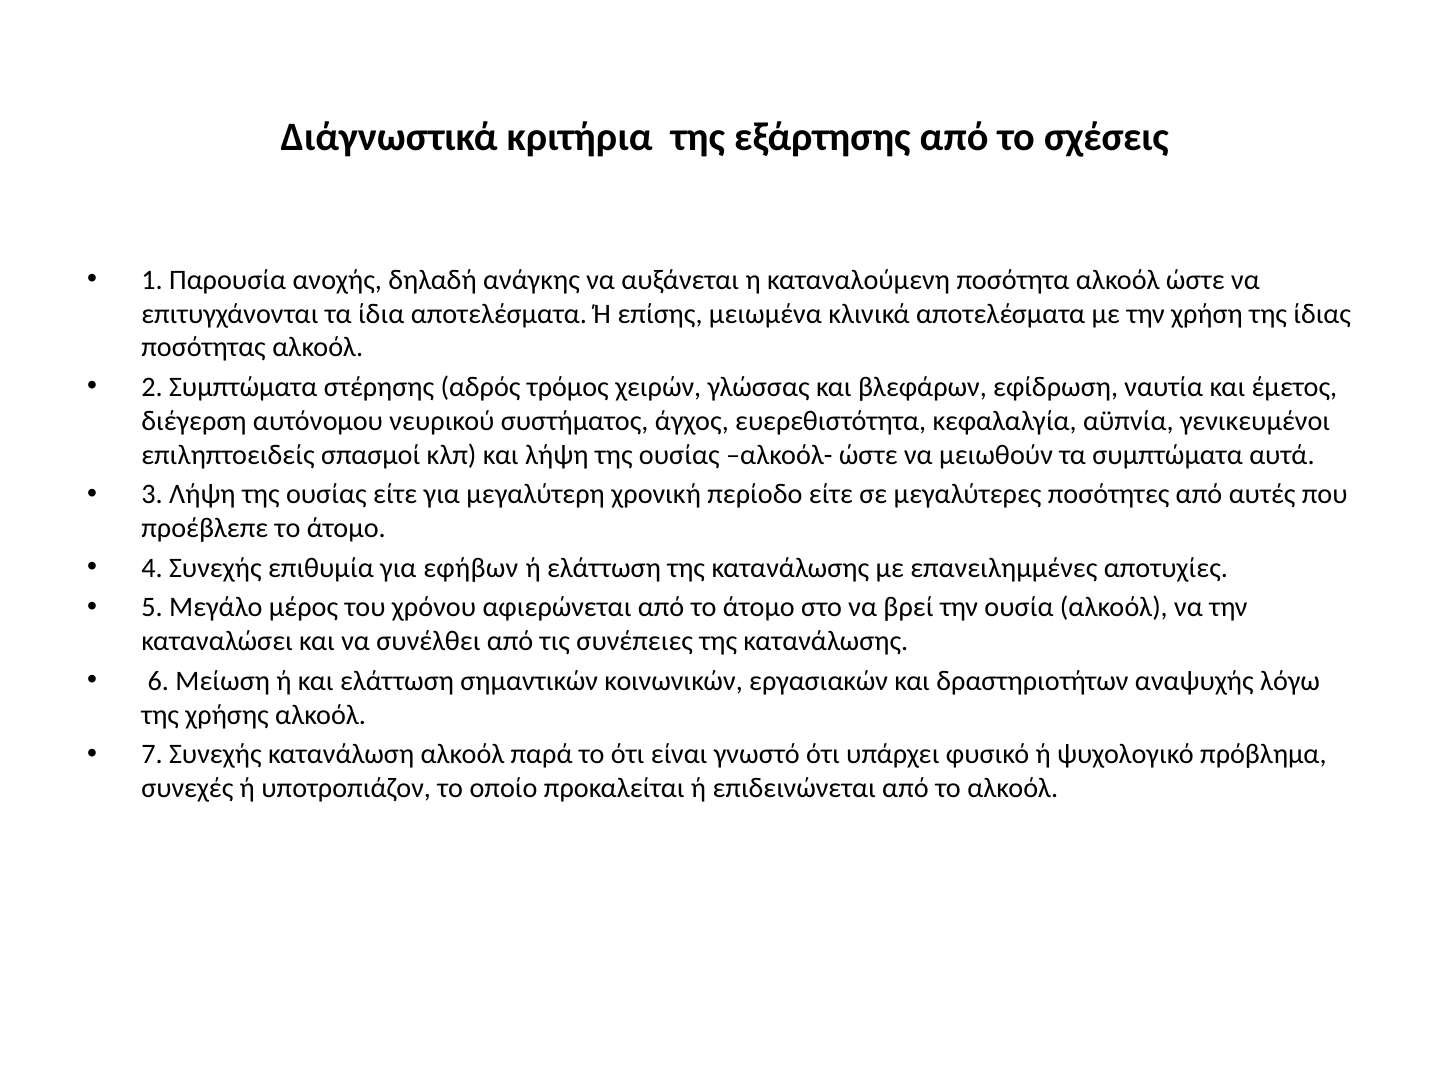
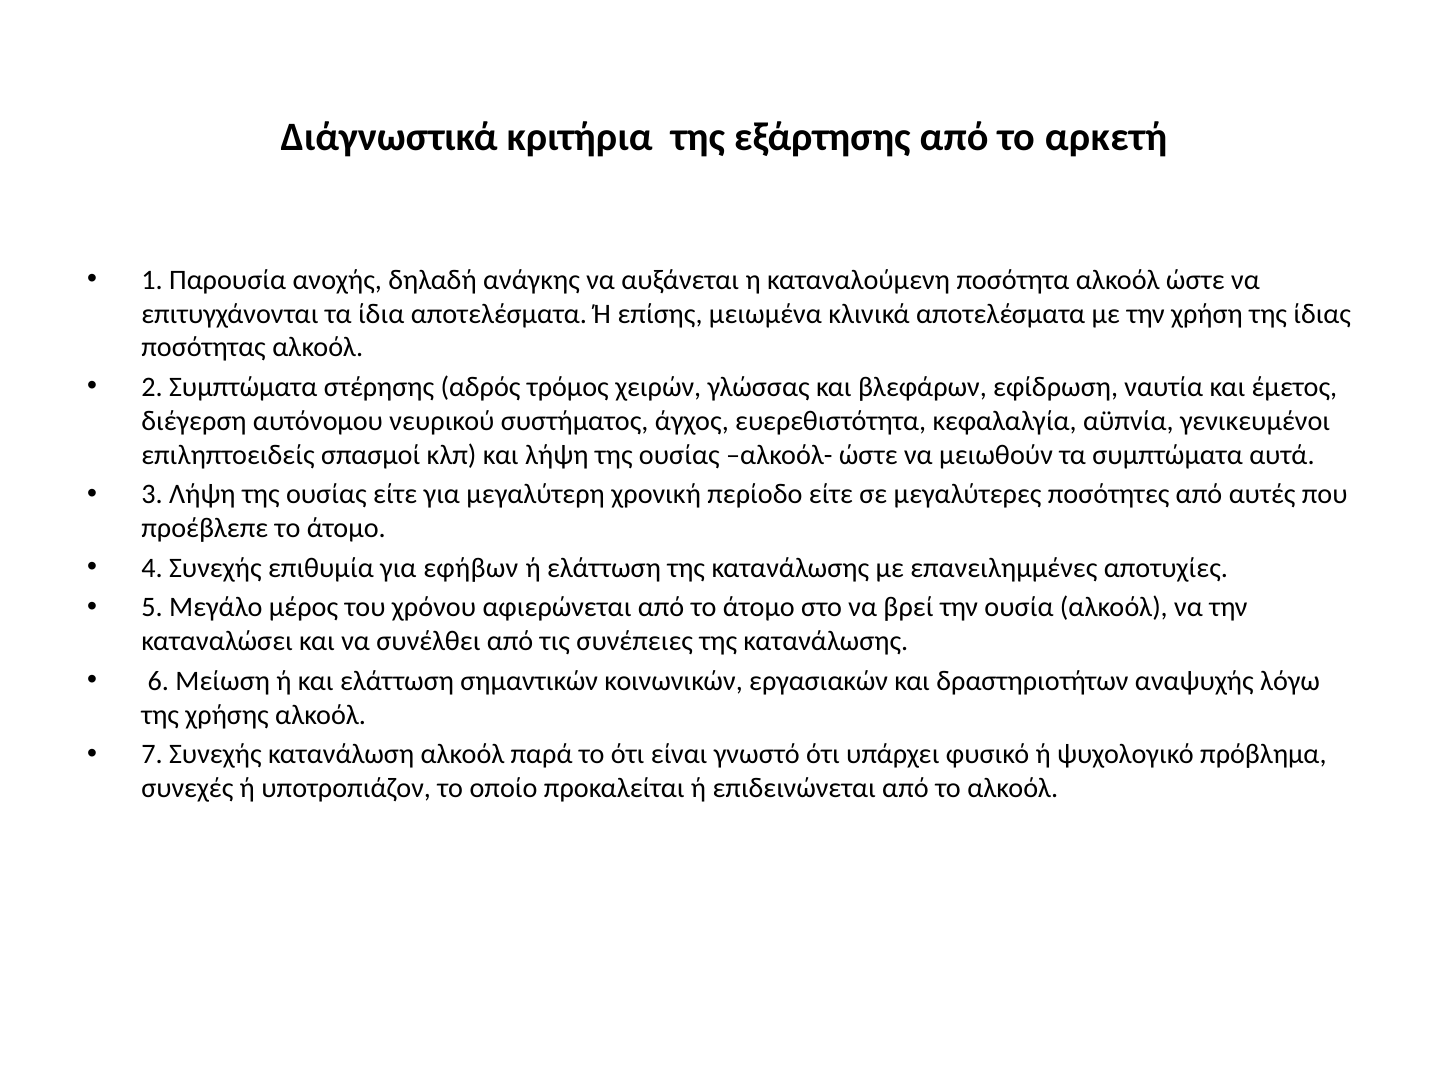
σχέσεις: σχέσεις -> αρκετή (1106, 137)
